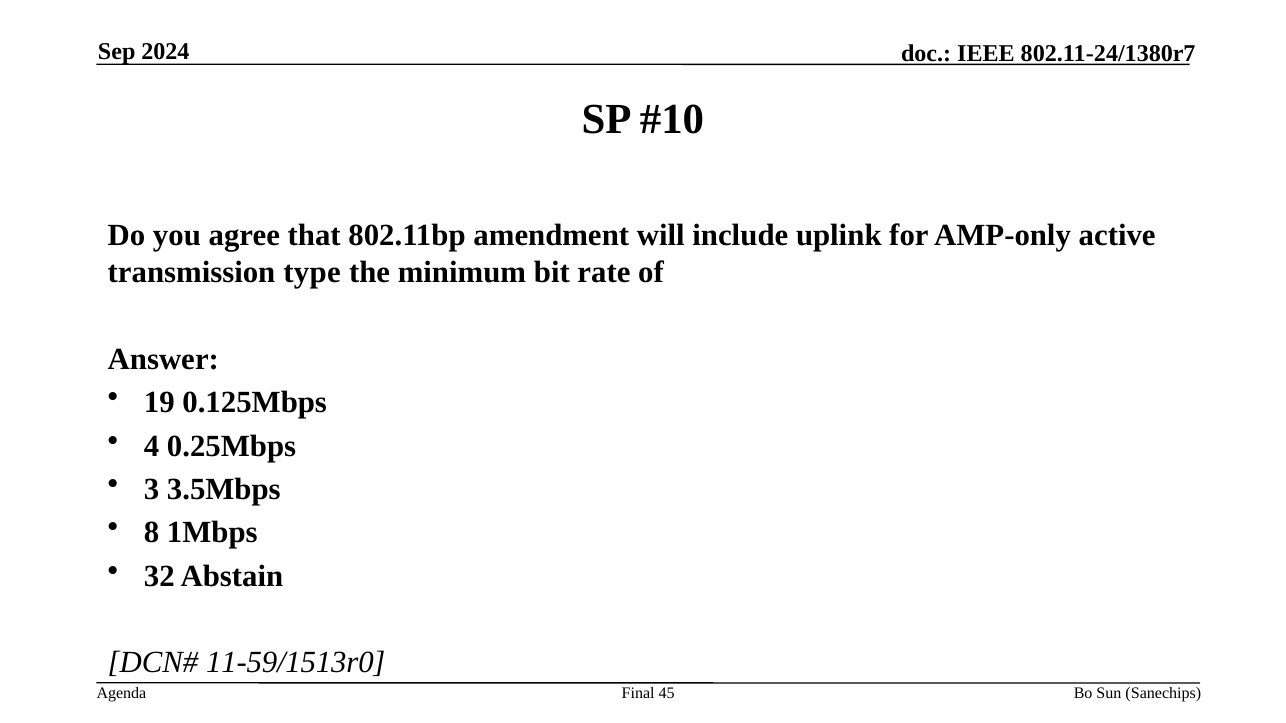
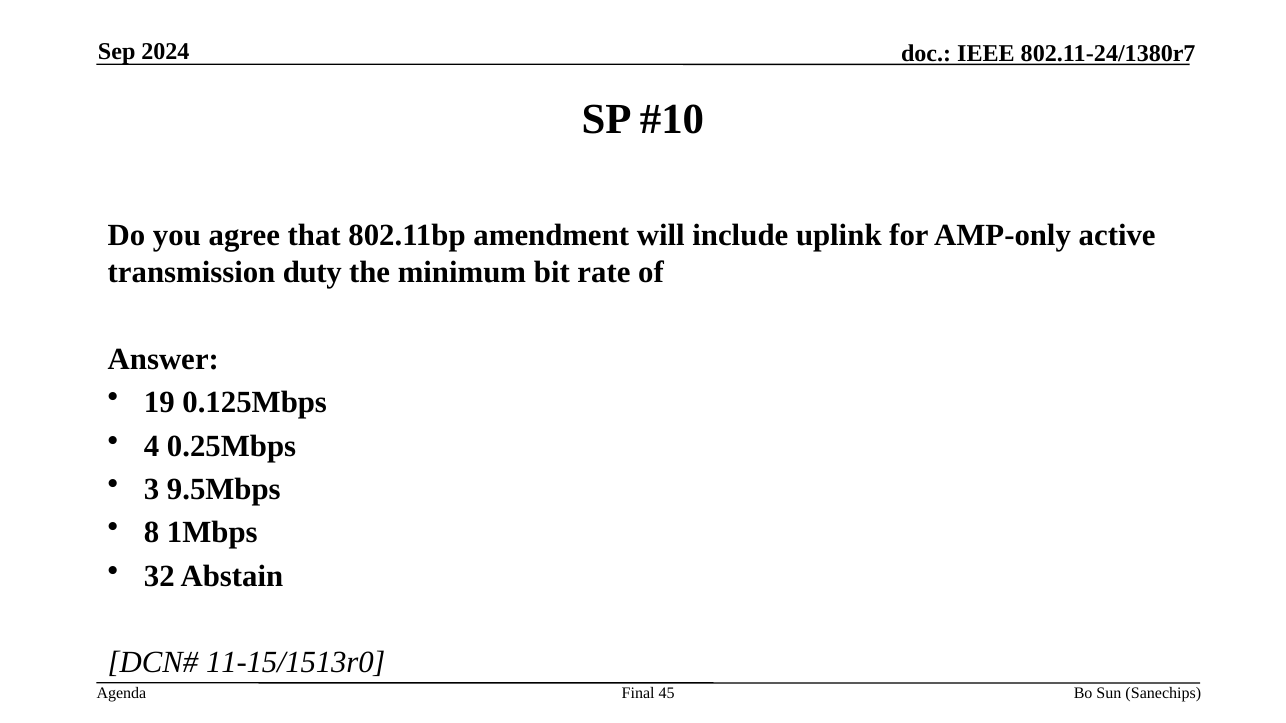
type: type -> duty (312, 273)
3.5Mbps: 3.5Mbps -> 9.5Mbps (224, 490)
11-59/1513r0: 11-59/1513r0 -> 11-15/1513r0 (296, 663)
